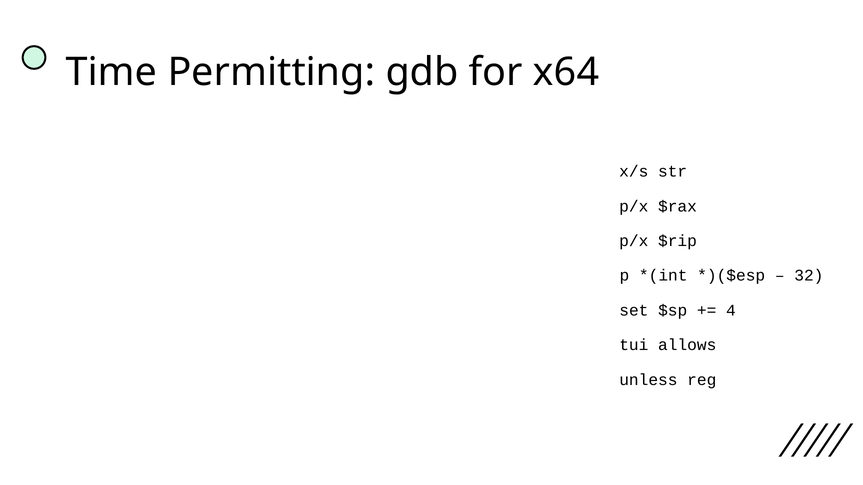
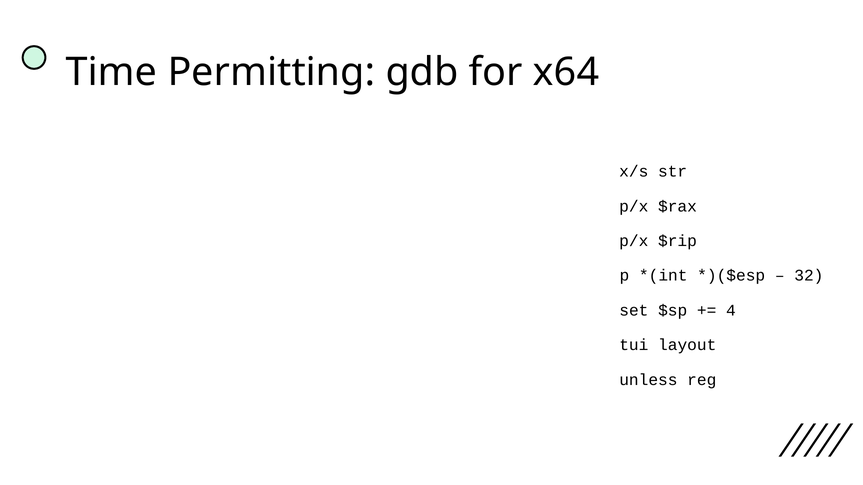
allows: allows -> layout (687, 345)
